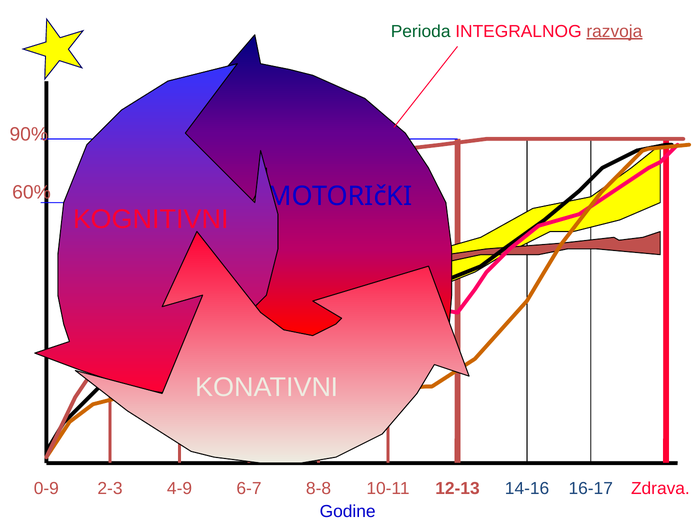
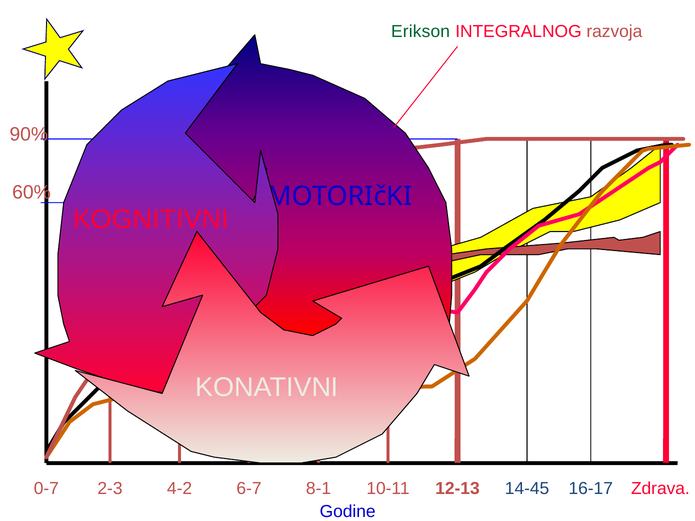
Perioda: Perioda -> Erikson (421, 31)
razvoja underline: present -> none (614, 31)
0-9: 0-9 -> 0-7 (46, 489)
4-9: 4-9 -> 4-2 (180, 489)
8-8: 8-8 -> 8-1 (319, 489)
14-16: 14-16 -> 14-45 (527, 489)
